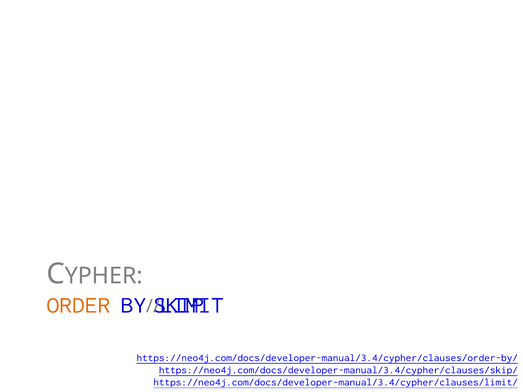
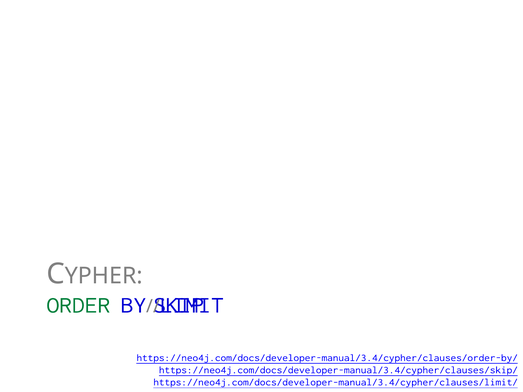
ORDER colour: orange -> green (78, 305)
